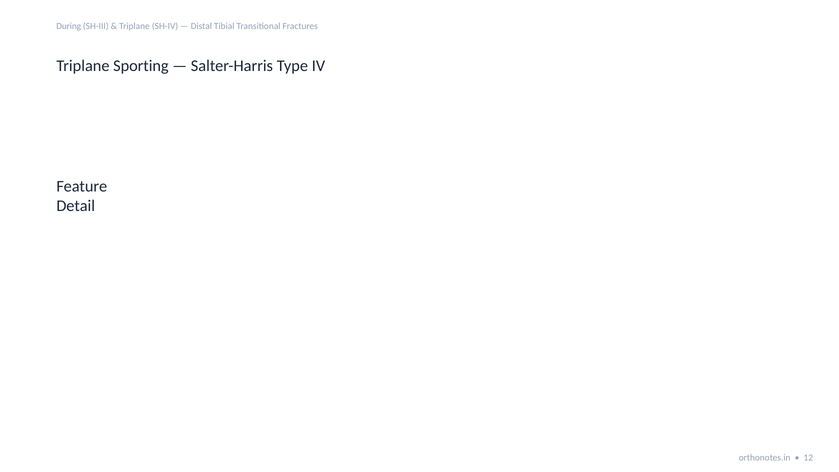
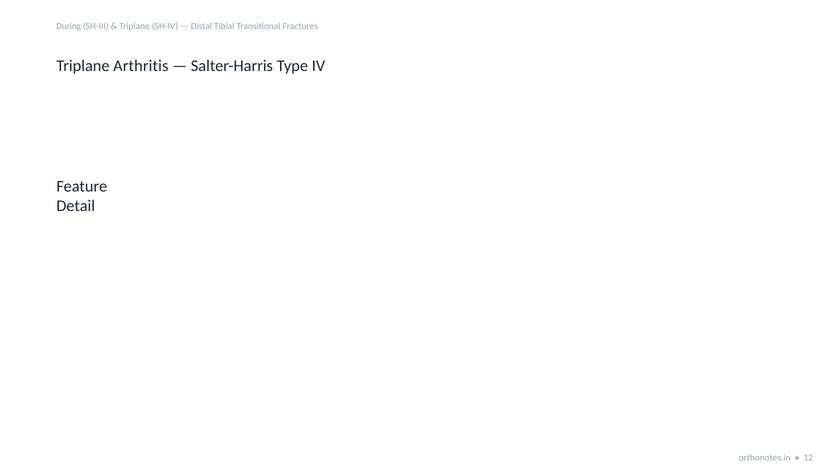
Sporting: Sporting -> Arthritis (141, 66)
